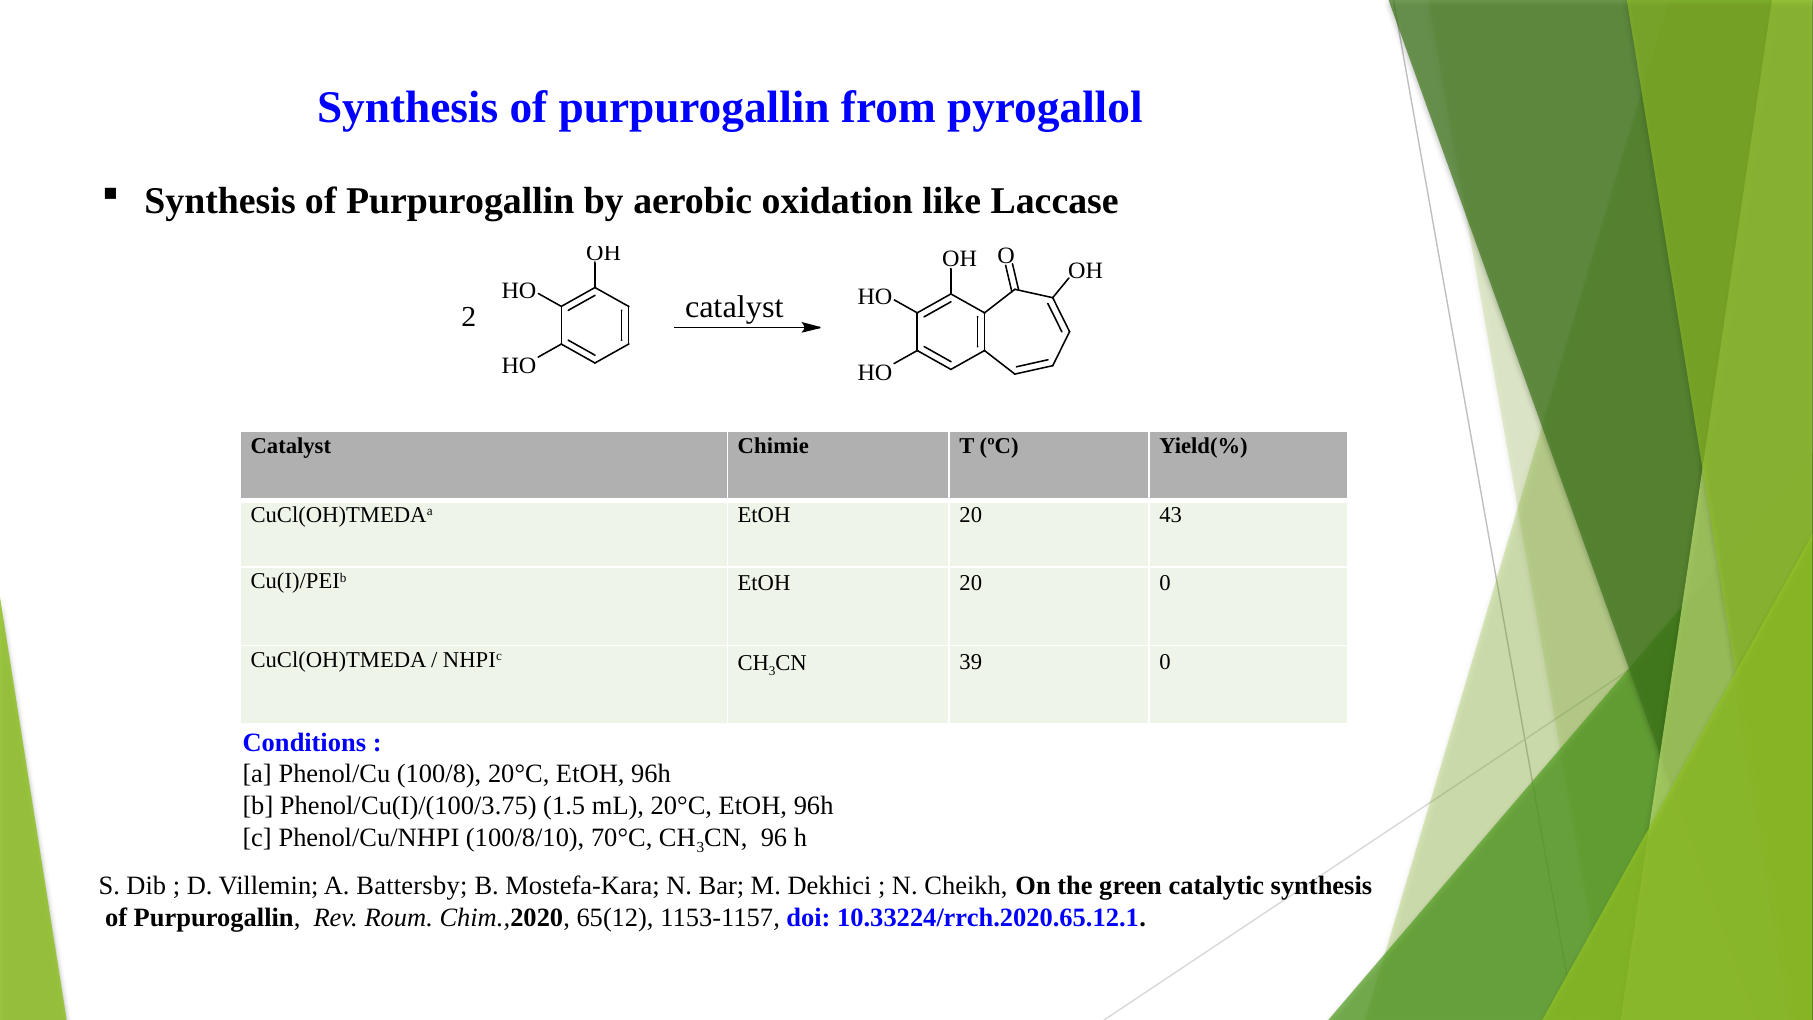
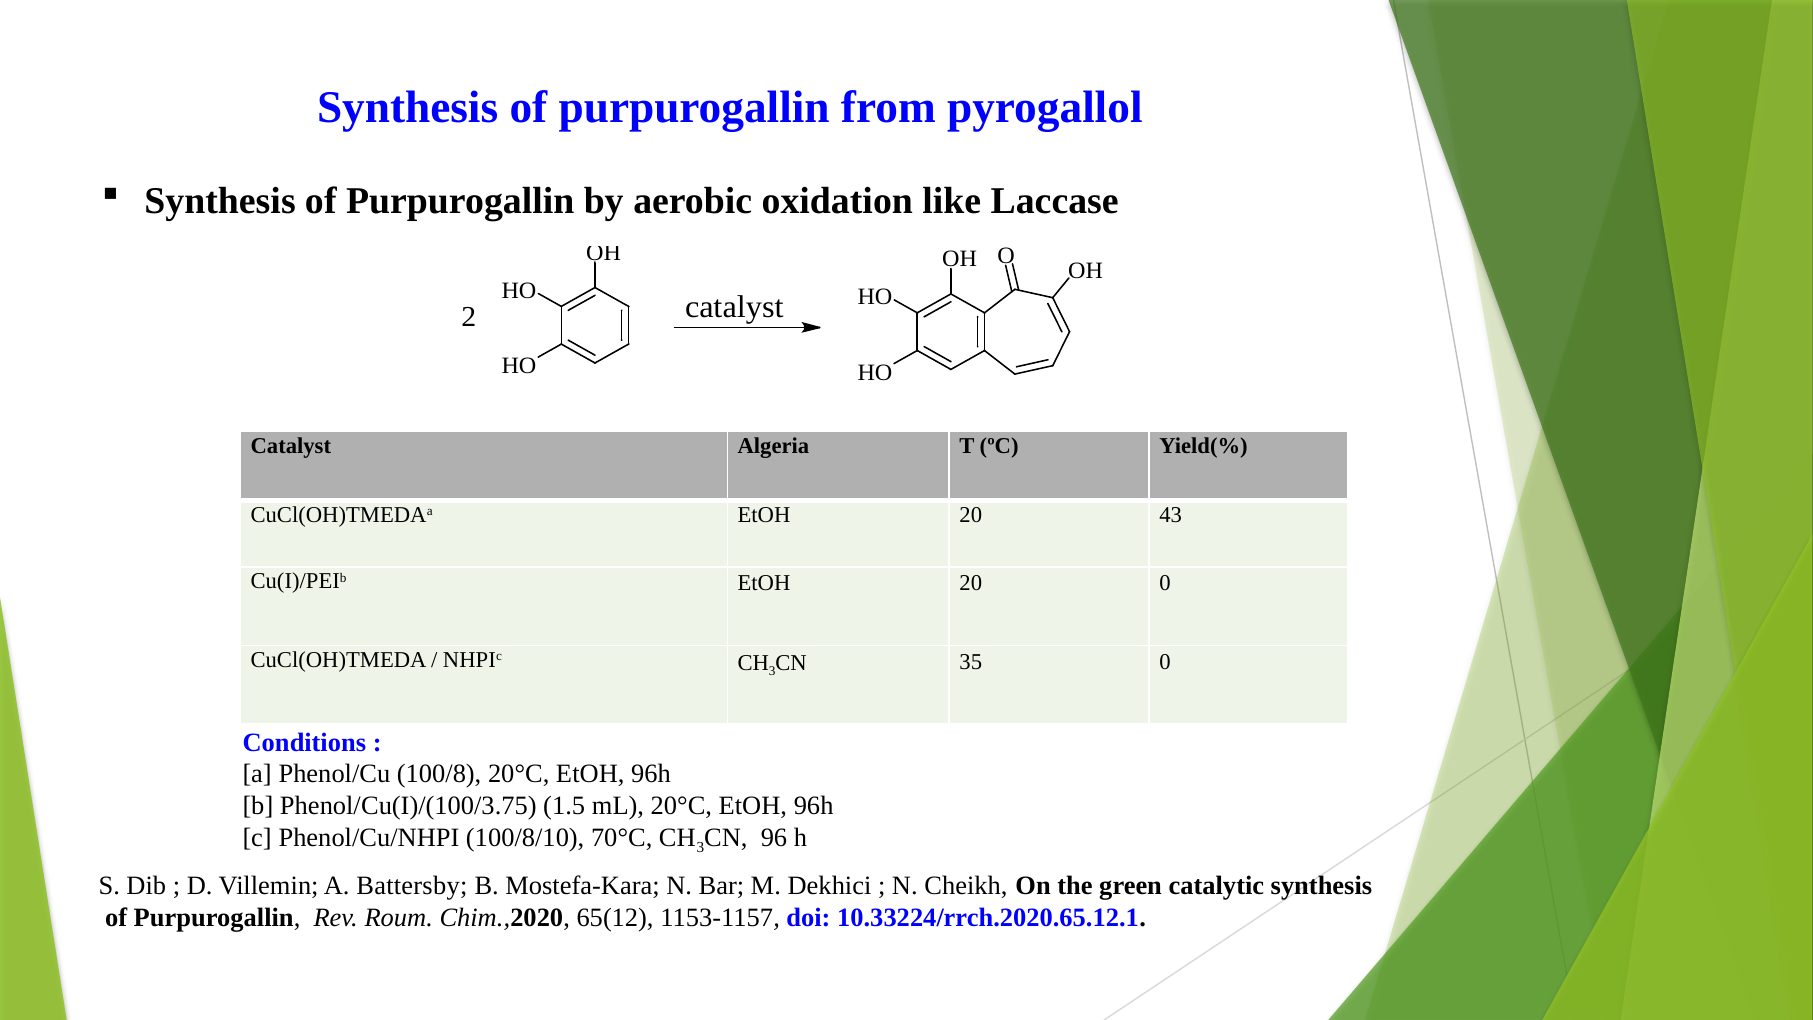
Chimie: Chimie -> Algeria (773, 446)
39: 39 -> 35 (971, 662)
